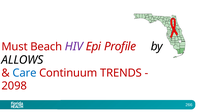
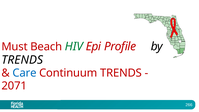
HIV colour: purple -> green (74, 46)
ALLOWS: ALLOWS -> TRENDS (22, 60)
2098: 2098 -> 2071 (14, 86)
